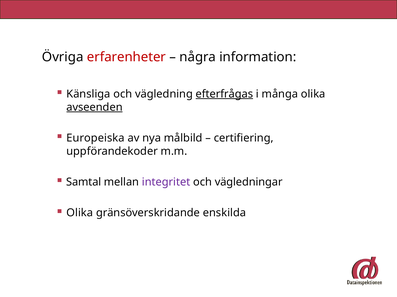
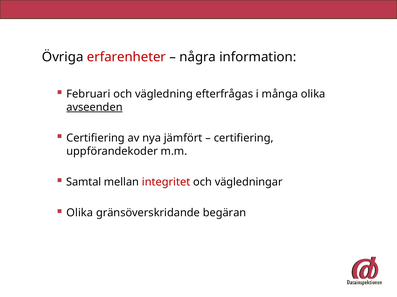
Känsliga: Känsliga -> Februari (88, 94)
efterfrågas underline: present -> none (224, 94)
Europeiska: Europeiska -> Certifiering (96, 138)
målbild: målbild -> jämfört (183, 138)
integritet colour: purple -> red (166, 182)
enskilda: enskilda -> begäran (225, 213)
